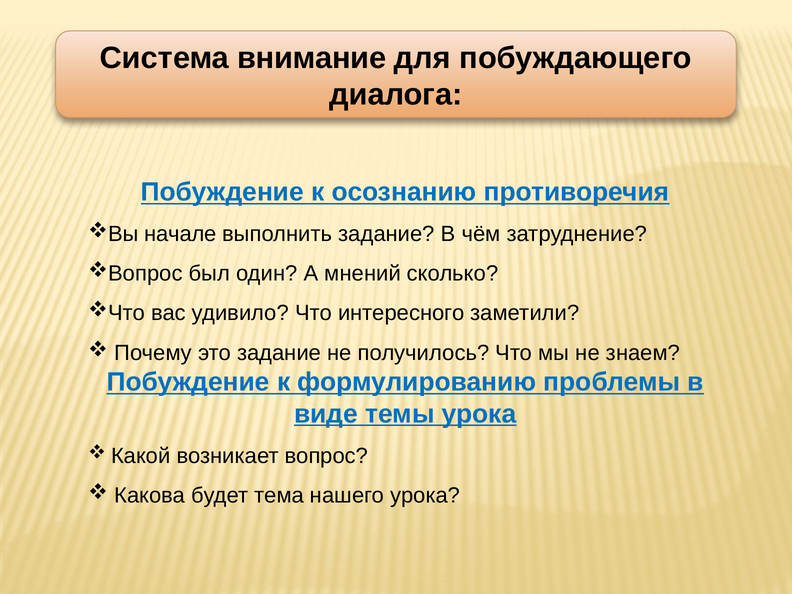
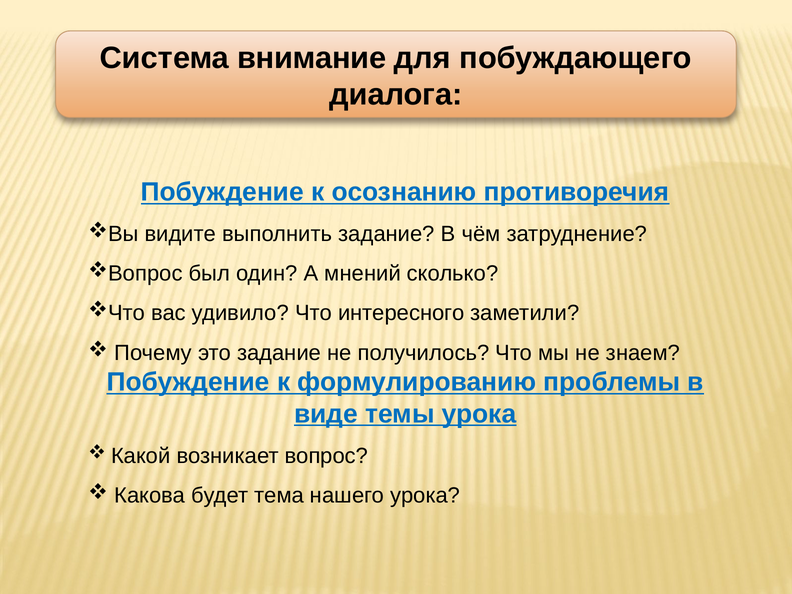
начале: начале -> видите (180, 234)
